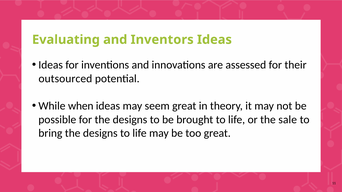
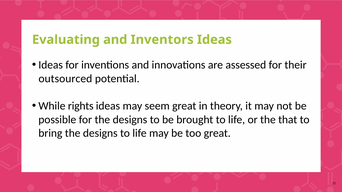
when: when -> rights (81, 106)
sale: sale -> that (288, 120)
